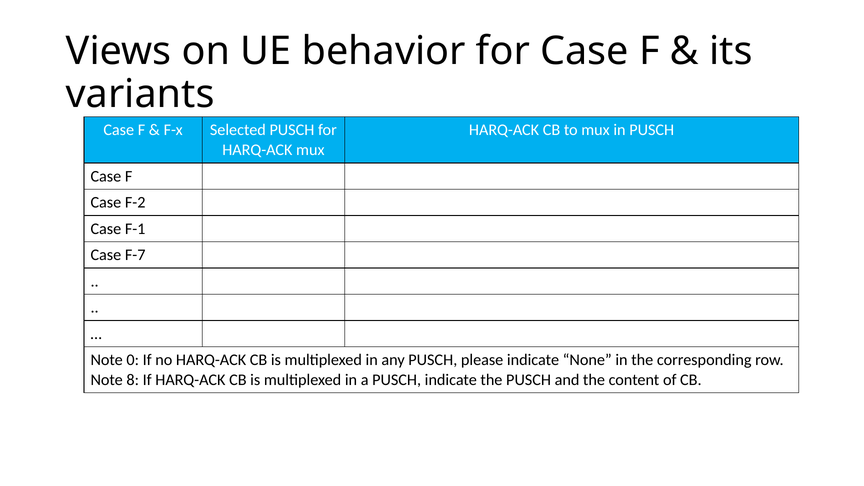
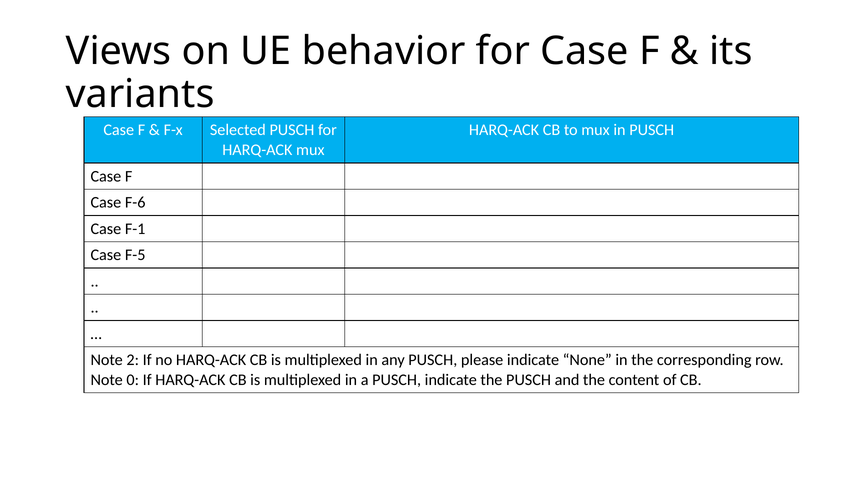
F-2: F-2 -> F-6 (135, 202)
F-7: F-7 -> F-5 (135, 255)
0: 0 -> 2 (133, 360)
8: 8 -> 0 (133, 380)
